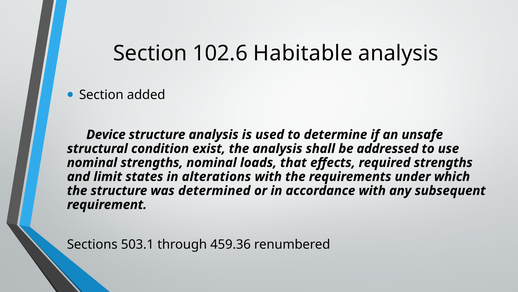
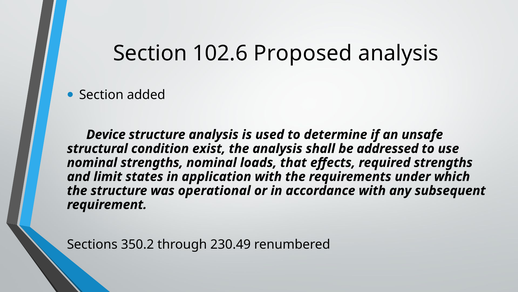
Habitable: Habitable -> Proposed (303, 53)
alterations: alterations -> application (216, 176)
determined: determined -> operational (214, 190)
503.1: 503.1 -> 350.2 (137, 244)
459.36: 459.36 -> 230.49 (231, 244)
